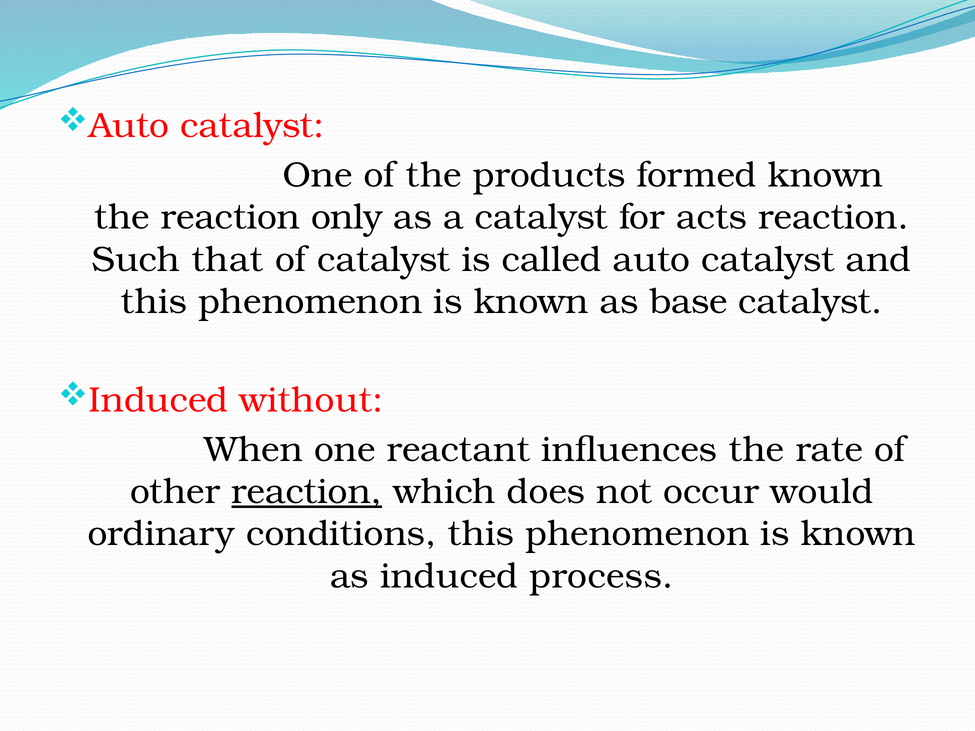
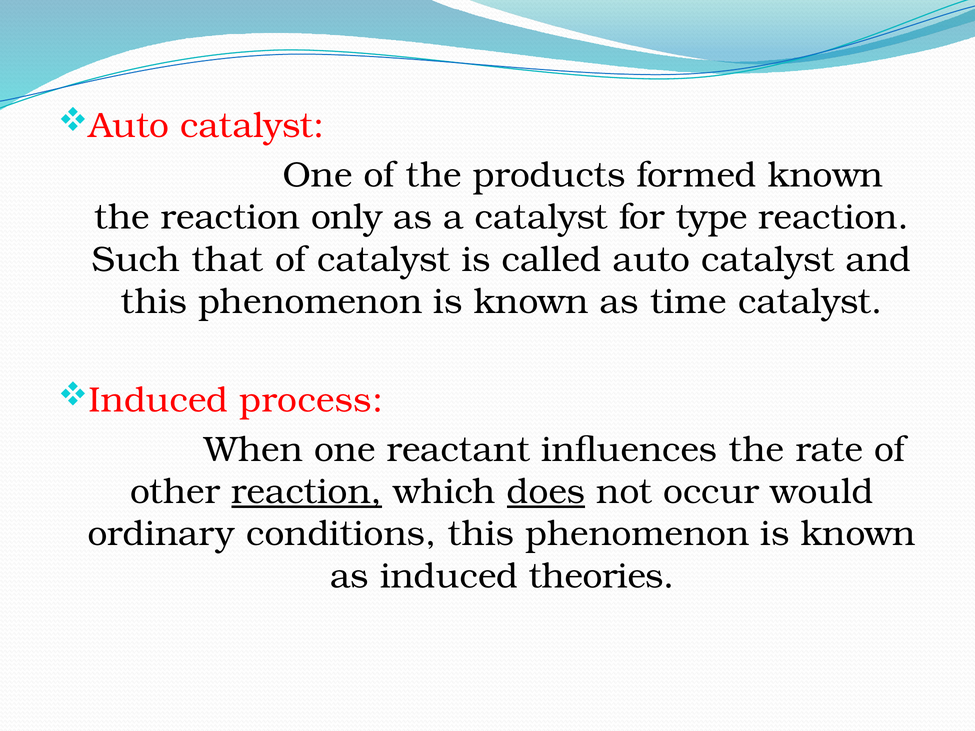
acts: acts -> type (712, 217)
base: base -> time (688, 302)
without: without -> process (311, 400)
does underline: none -> present (546, 492)
process: process -> theories (602, 576)
